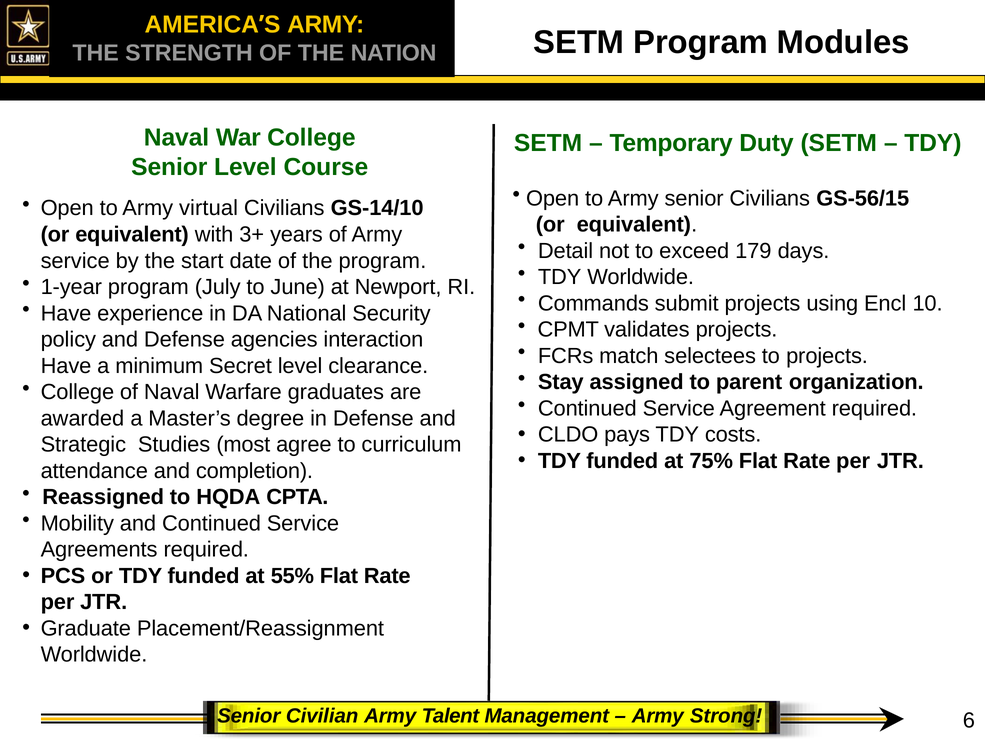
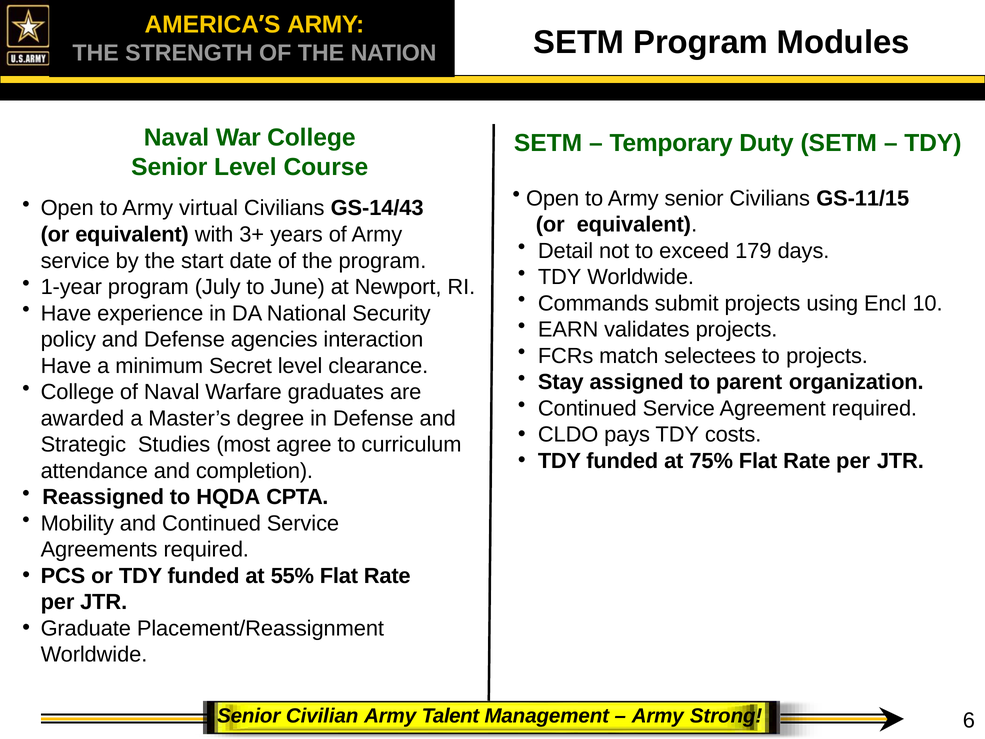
GS-56/15: GS-56/15 -> GS-11/15 (863, 198)
GS-14/10: GS-14/10 -> GS-14/43 (377, 208)
CPMT: CPMT -> EARN (568, 330)
